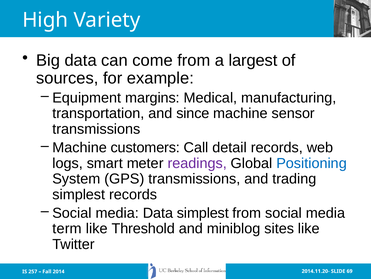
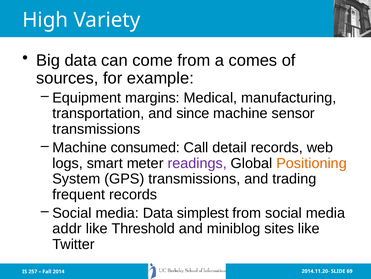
largest: largest -> comes (253, 60)
customers: customers -> consumed (145, 147)
Positioning colour: blue -> orange (312, 163)
simplest: simplest -> frequent (79, 194)
term: term -> addr (67, 228)
